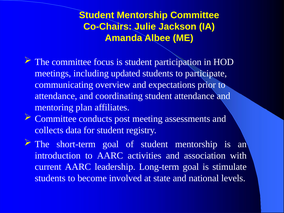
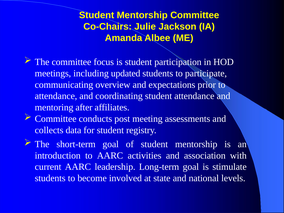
plan: plan -> after (84, 107)
